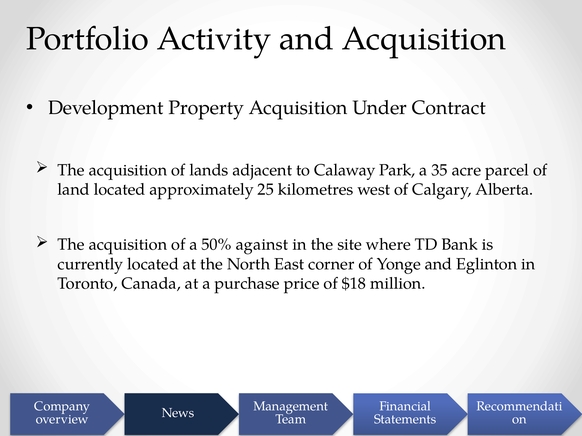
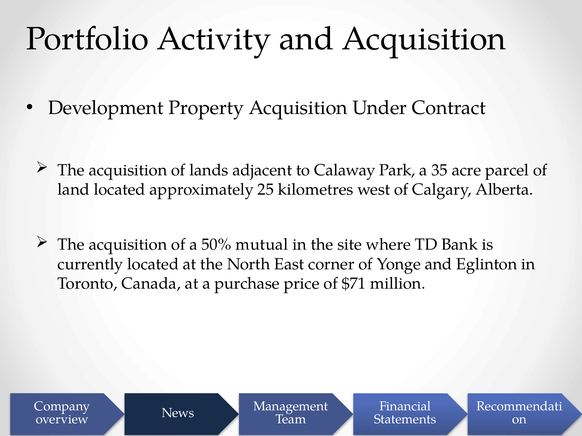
against: against -> mutual (262, 245)
$18: $18 -> $71 (354, 284)
